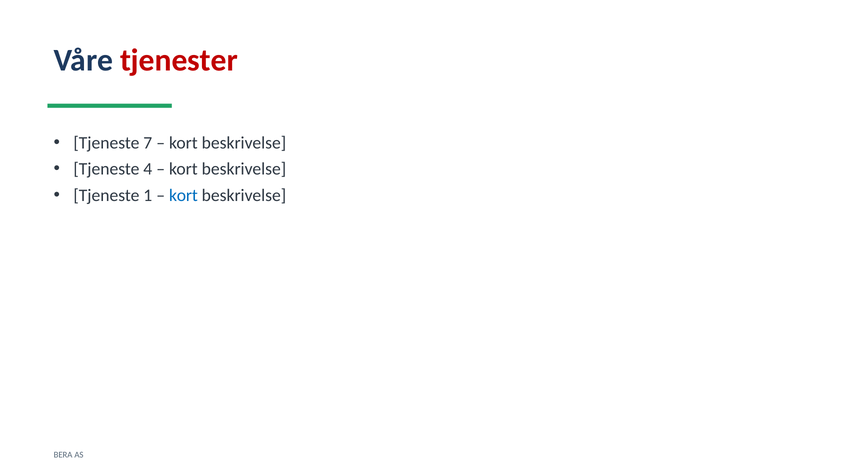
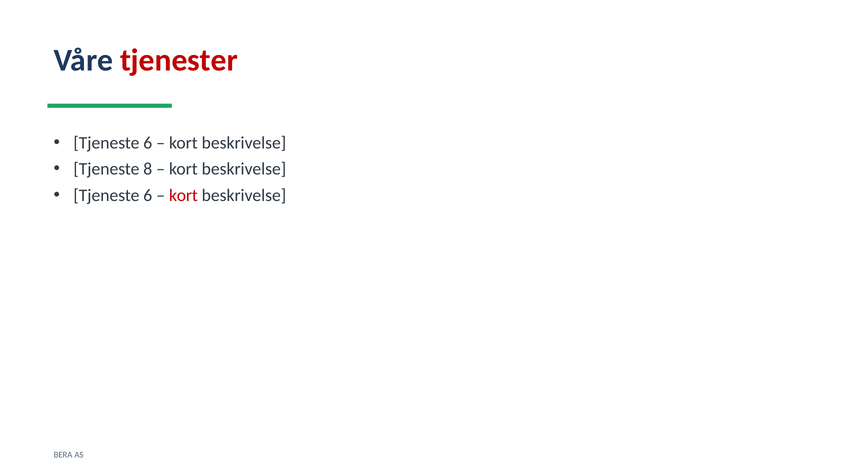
7: 7 -> 6 (148, 143)
4: 4 -> 8 (148, 169)
1: 1 -> 6 (148, 195)
kort colour: blue -> red (183, 195)
